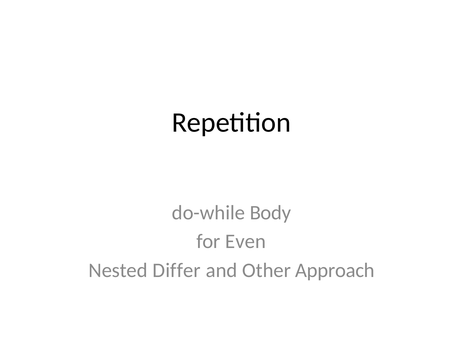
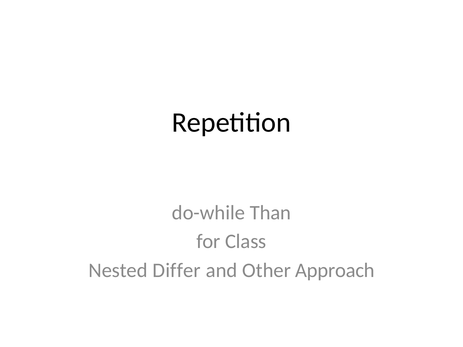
Body: Body -> Than (270, 213)
Even: Even -> Class (246, 242)
